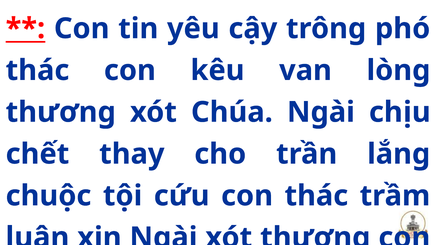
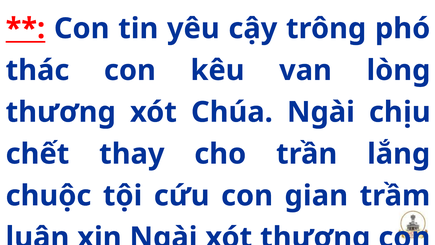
con thác: thác -> gian (316, 196)
